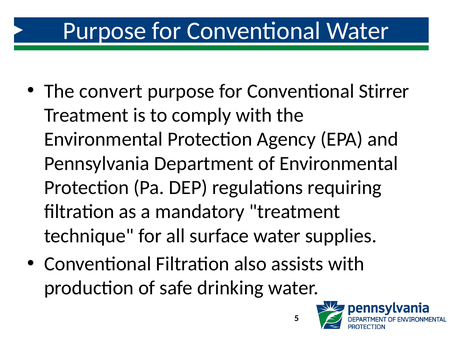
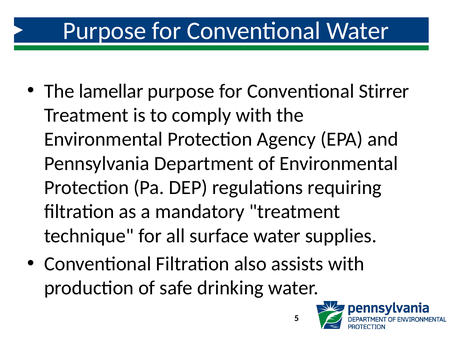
convert: convert -> lamellar (111, 91)
